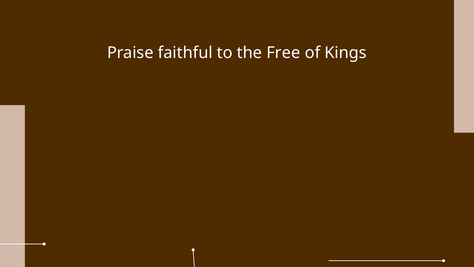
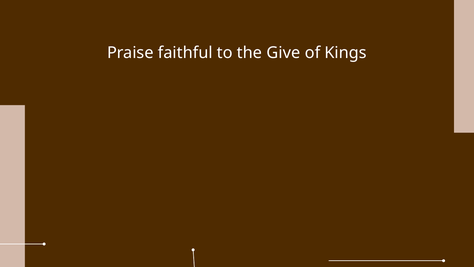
Free: Free -> Give (283, 53)
